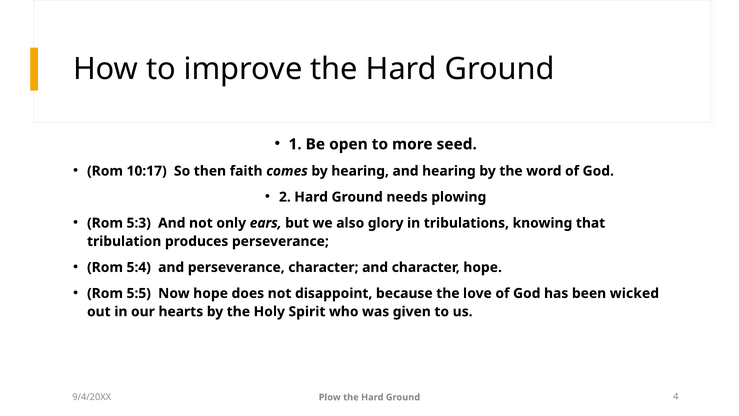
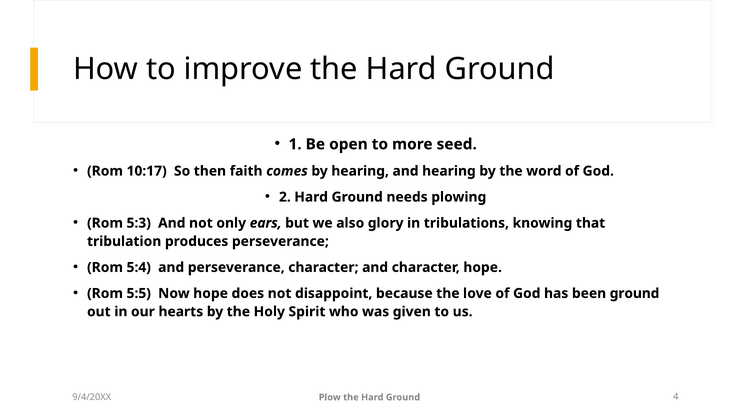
been wicked: wicked -> ground (635, 293)
